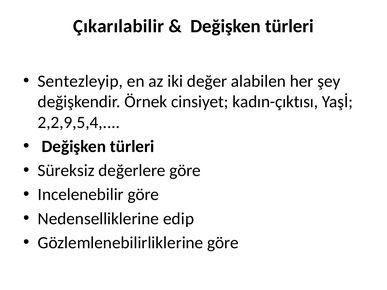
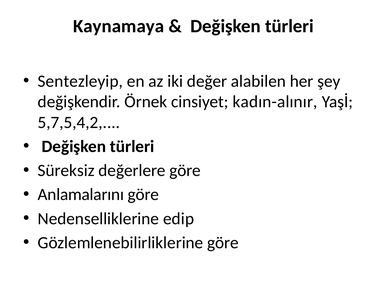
Çıkarılabilir: Çıkarılabilir -> Kaynamaya (119, 26)
kadın-çıktısı: kadın-çıktısı -> kadın-alınır (275, 102)
2,2,9,5,4: 2,2,9,5,4 -> 5,7,5,4,2 (79, 122)
Incelenebilir: Incelenebilir -> Anlamalarını (81, 195)
